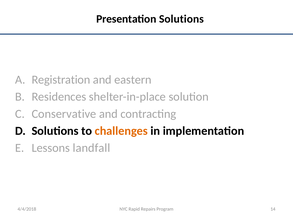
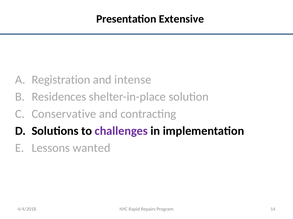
Presentation Solutions: Solutions -> Extensive (182, 19)
eastern: eastern -> intense (133, 80)
challenges colour: orange -> purple (121, 131)
landfall: landfall -> wanted (92, 148)
